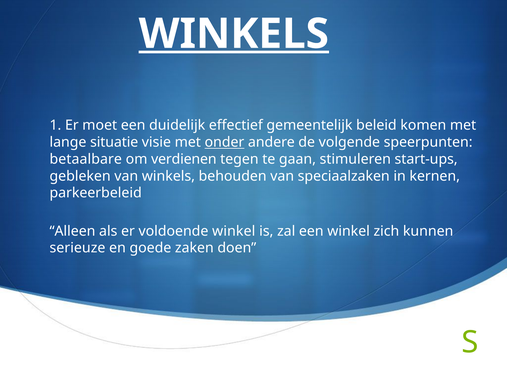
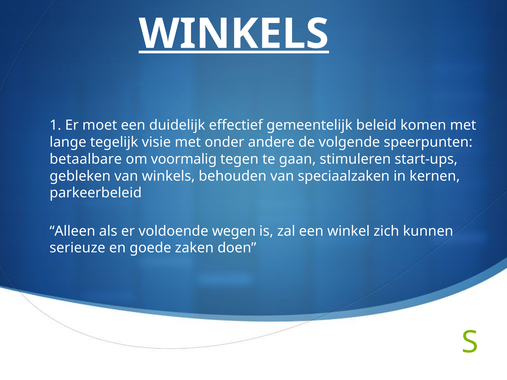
situatie: situatie -> tegelijk (114, 142)
onder underline: present -> none (224, 142)
verdienen: verdienen -> voormalig (184, 159)
voldoende winkel: winkel -> wegen (234, 231)
